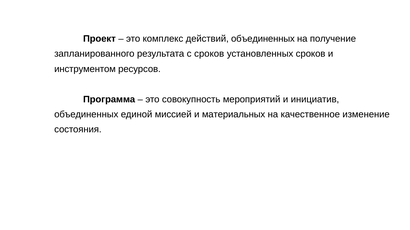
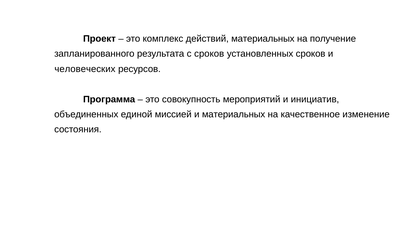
действий объединенных: объединенных -> материальных (263, 39)
инструментом: инструментом -> человеческих (85, 69)
